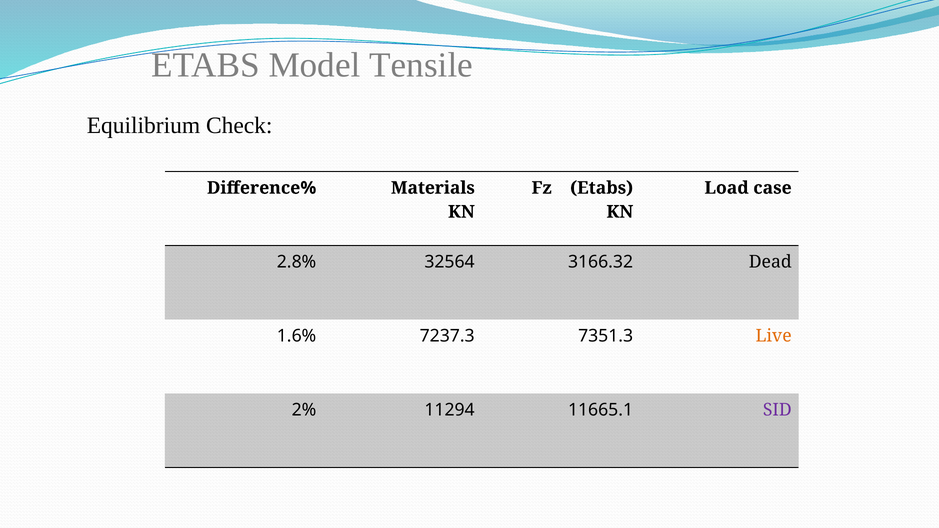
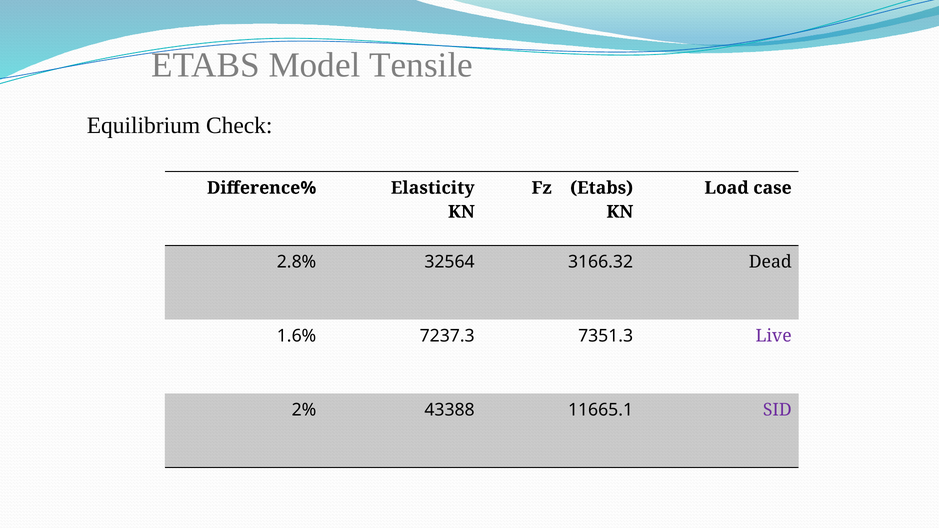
Materials: Materials -> Elasticity (433, 188)
Live colour: orange -> purple (774, 336)
11294: 11294 -> 43388 (450, 410)
